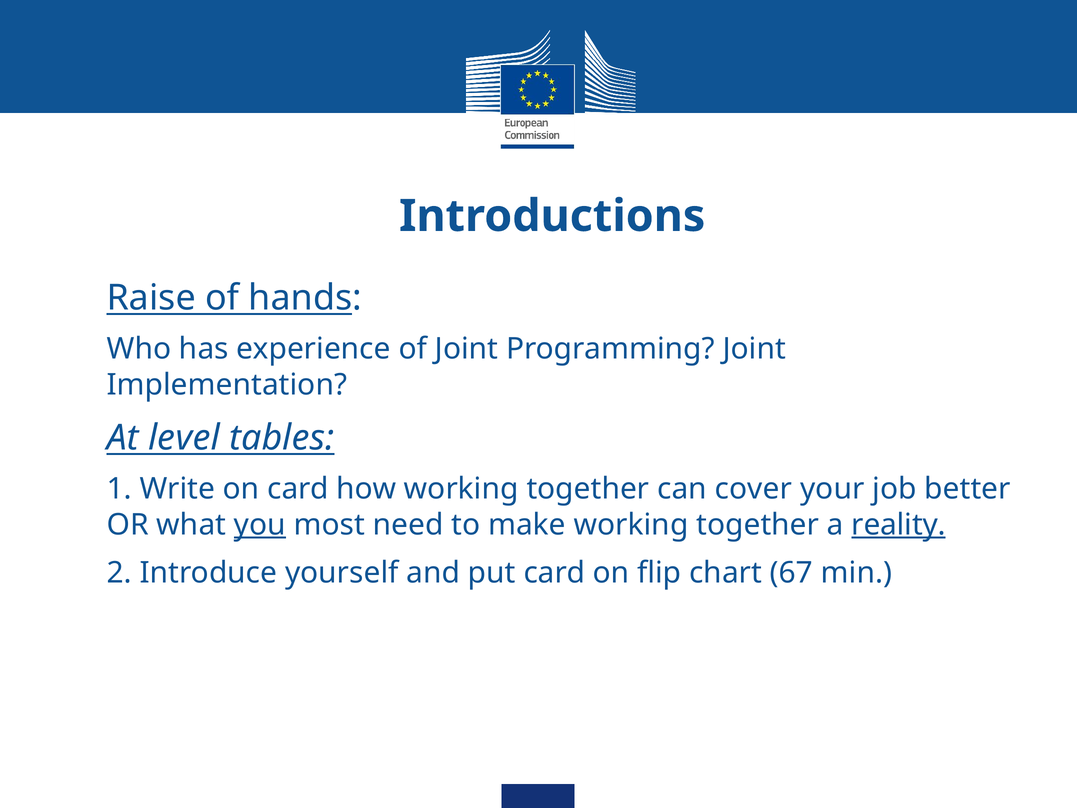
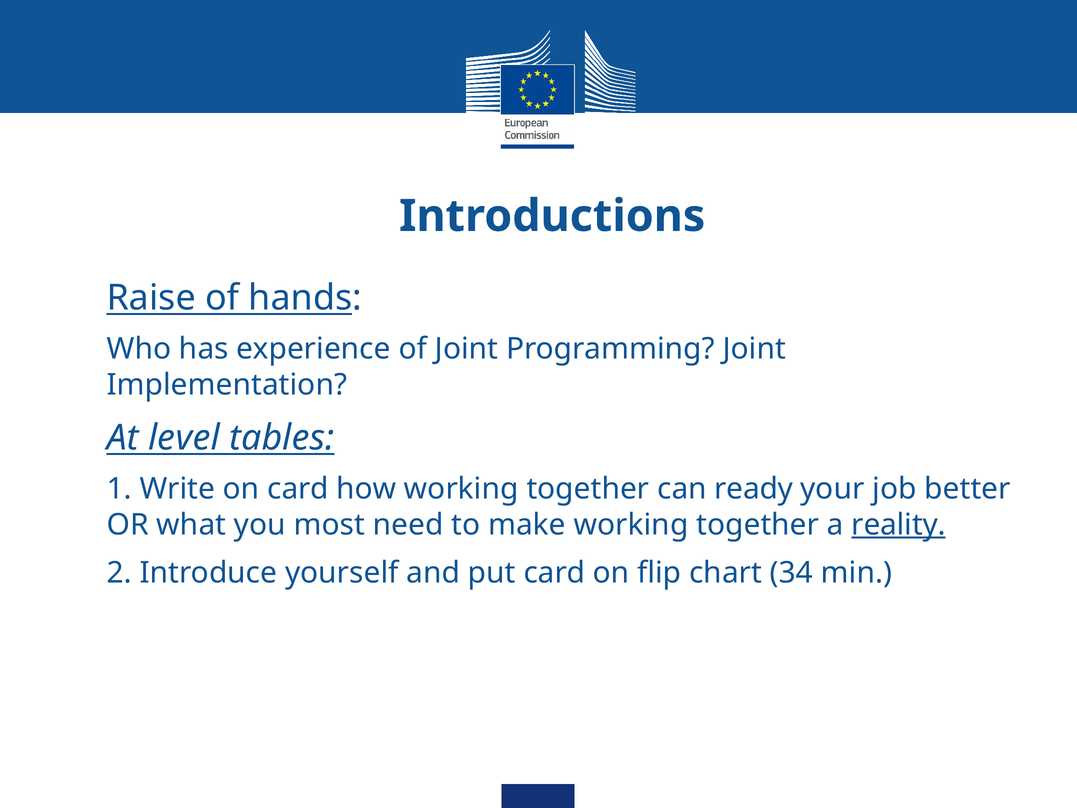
cover: cover -> ready (754, 489)
you underline: present -> none (260, 525)
67: 67 -> 34 (791, 572)
